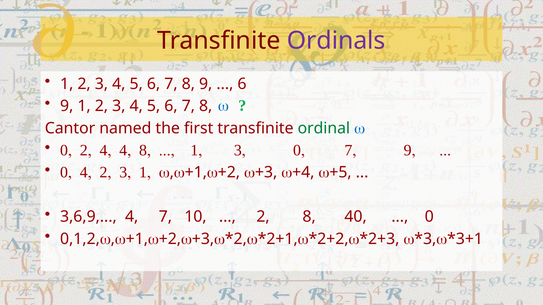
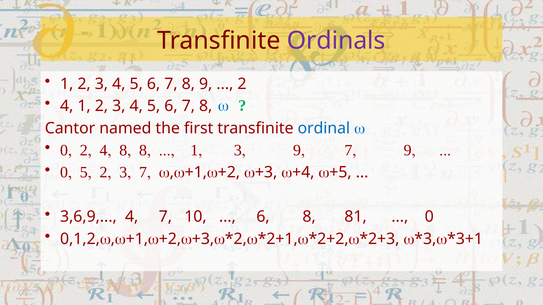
6: 6 -> 2 (242, 84)
9: 9 -> 4 (67, 106)
ordinal colour: green -> blue (324, 128)
4 4: 4 -> 8 (125, 150)
3 0: 0 -> 9 (299, 150)
0 4: 4 -> 5 (86, 173)
3 1: 1 -> 7 (145, 173)
2: 2 -> 6 (263, 217)
40: 40 -> 81 (356, 217)
